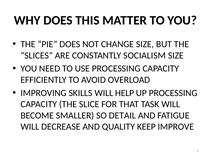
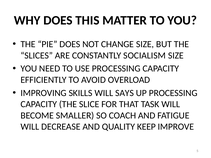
HELP: HELP -> SAYS (125, 93)
DETAIL: DETAIL -> COACH (122, 116)
